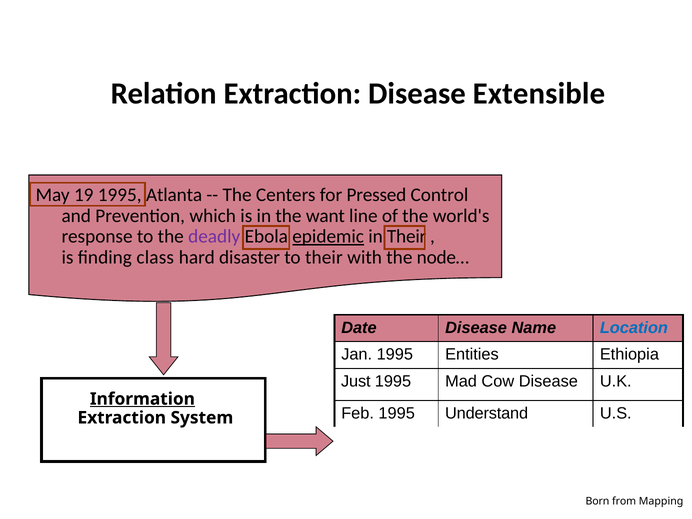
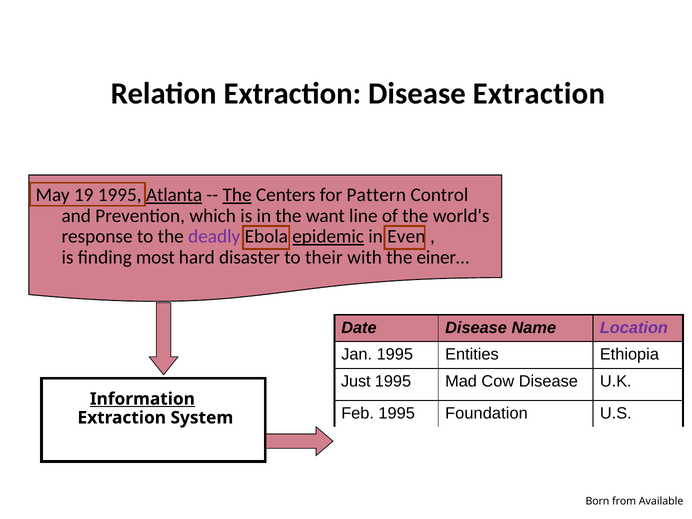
Disease Extensible: Extensible -> Extraction (539, 94)
Atlanta underline: none -> present (174, 195)
The underline: none -> present (237, 195)
Pressed: Pressed -> Pattern (376, 195)
in Their: Their -> Even (406, 237)
class: class -> most (155, 257)
node…: node… -> einer… (443, 257)
Location colour: blue -> purple (634, 328)
Understand: Understand -> Foundation (486, 413)
Mapping: Mapping -> Available (661, 502)
